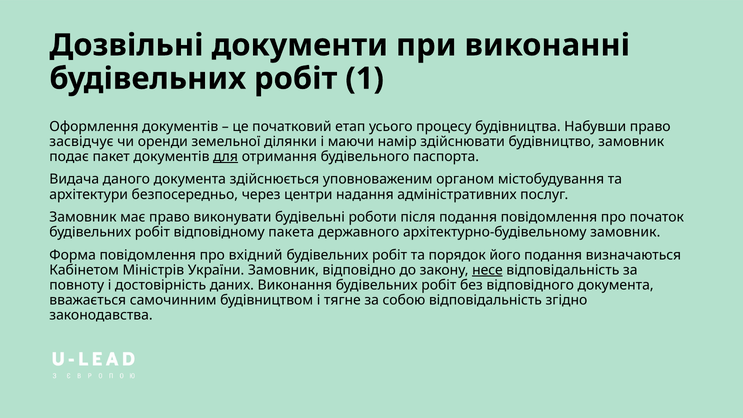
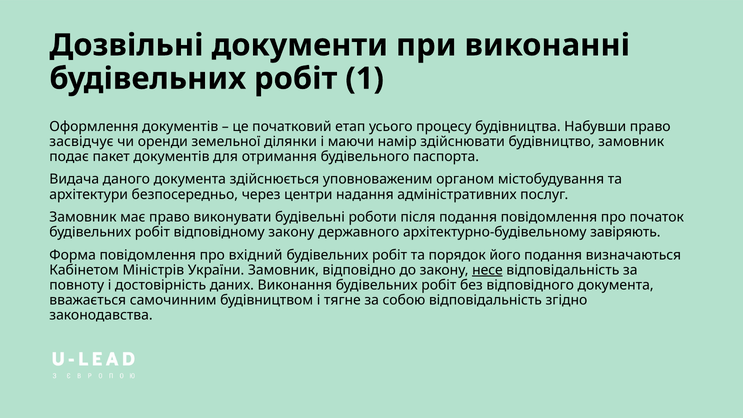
для underline: present -> none (226, 157)
відповідному пакета: пакета -> закону (291, 232)
архітектурно-будівельному замовник: замовник -> завіряють (625, 232)
